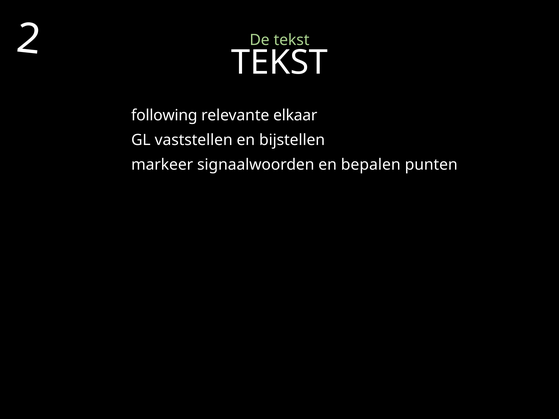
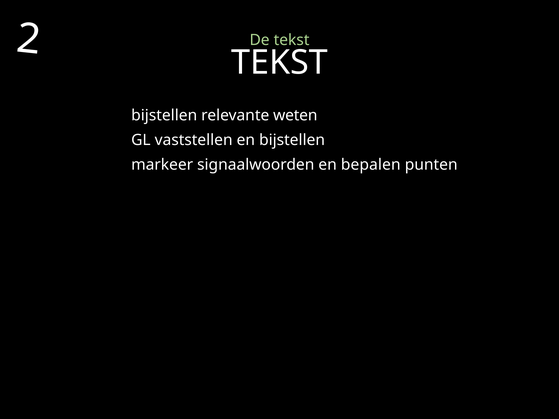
following: following -> bijstellen (164, 116)
elkaar: elkaar -> weten (295, 116)
